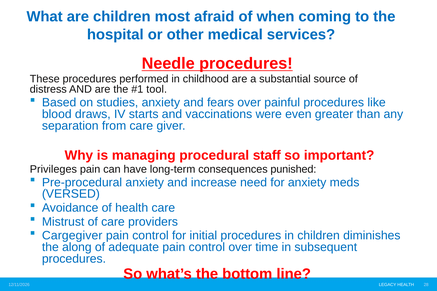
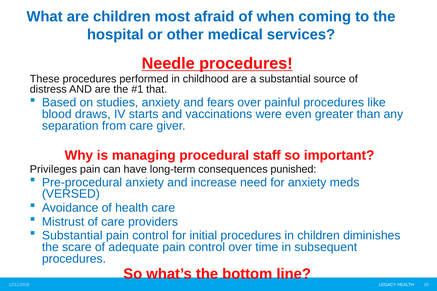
tool: tool -> that (157, 89)
Cargegiver: Cargegiver -> Substantial (72, 236)
along: along -> scare (77, 247)
